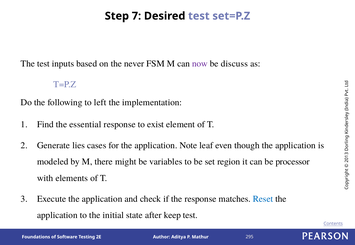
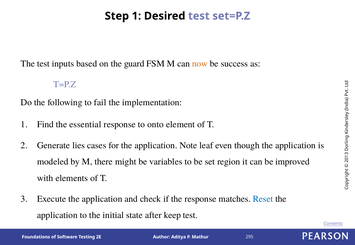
Step 7: 7 -> 1 (136, 16)
never: never -> guard (134, 64)
now colour: purple -> orange (200, 64)
discuss: discuss -> success (234, 64)
left: left -> fail (100, 103)
exist: exist -> onto (156, 125)
processor: processor -> improved (293, 162)
